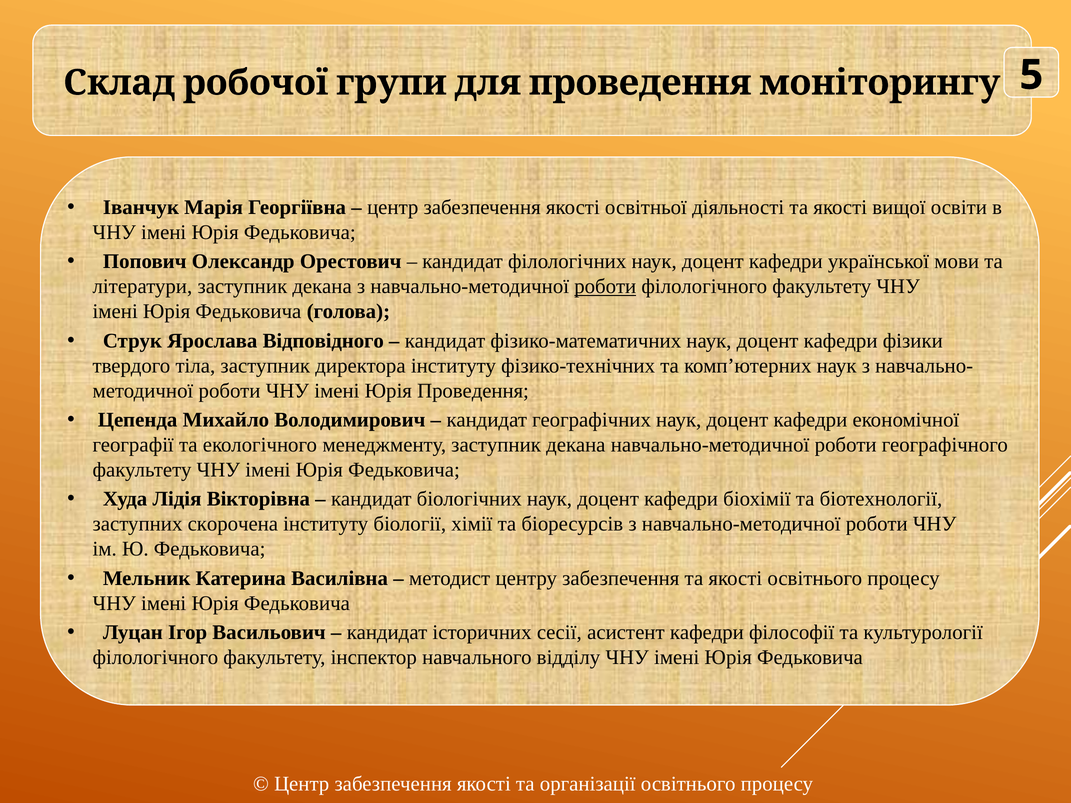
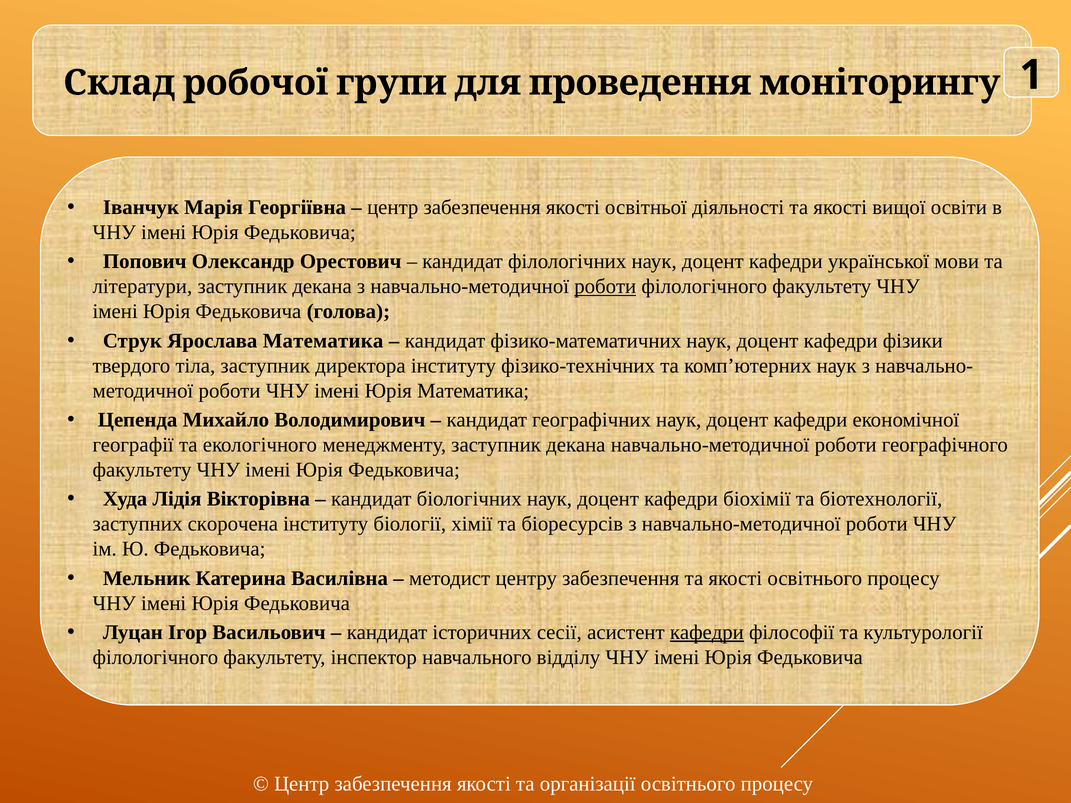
5: 5 -> 1 (1031, 75)
Ярослава Відповідного: Відповідного -> Математика (323, 341)
Юрія Проведення: Проведення -> Математика (473, 391)
кафедри underline: none -> present (707, 633)
